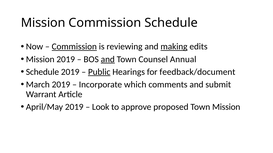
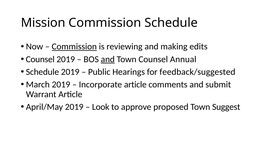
making underline: present -> none (174, 47)
Mission: Mission -> Counsel (40, 59)
Public underline: present -> none (99, 72)
feedback/document: feedback/document -> feedback/suggested (197, 72)
Incorporate which: which -> article (135, 85)
Town Mission: Mission -> Suggest (226, 107)
